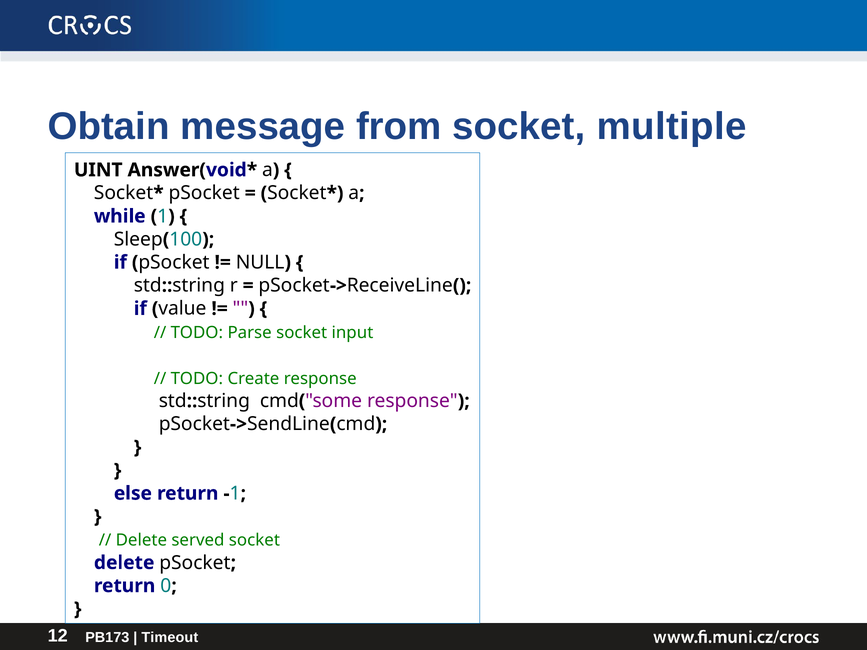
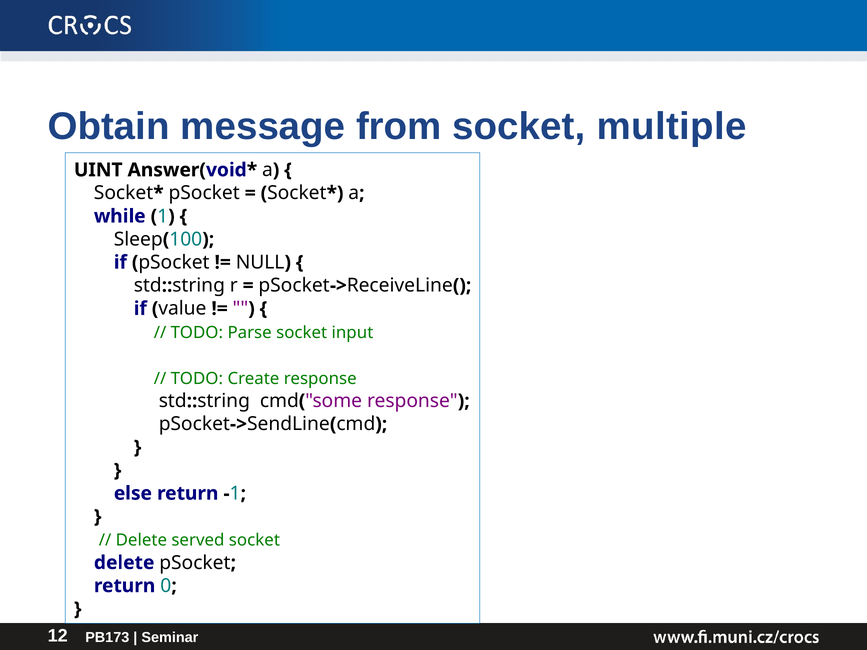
Timeout: Timeout -> Seminar (170, 638)
